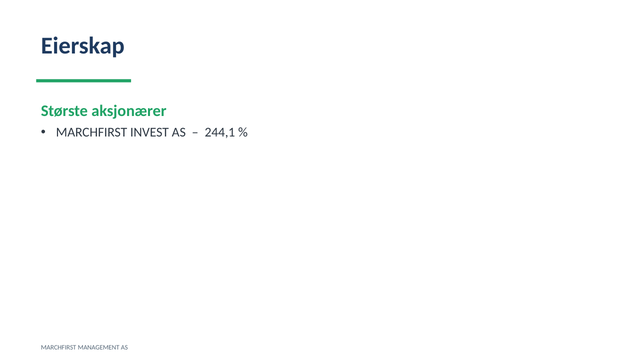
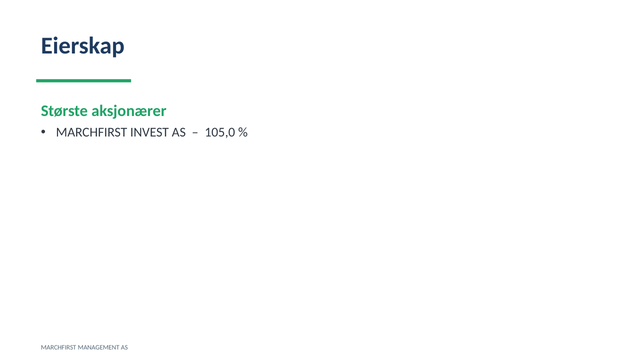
244,1: 244,1 -> 105,0 (220, 132)
